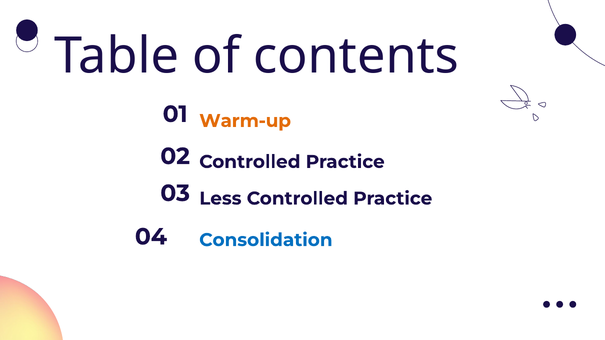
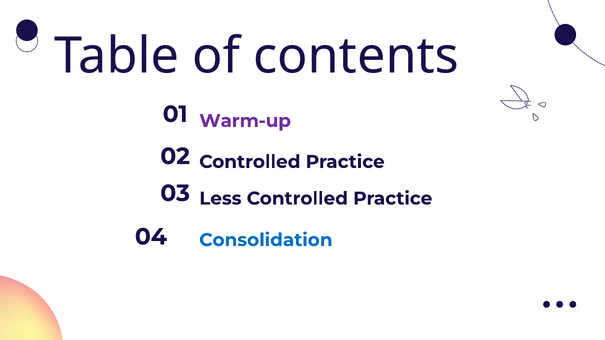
Warm-up colour: orange -> purple (245, 121)
